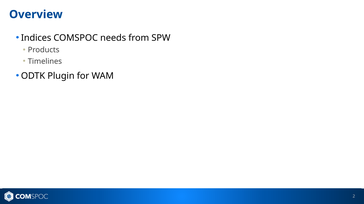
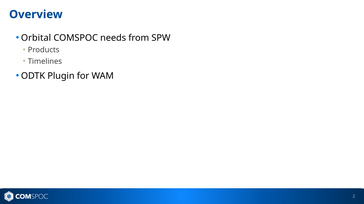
Indices: Indices -> Orbital (36, 38)
